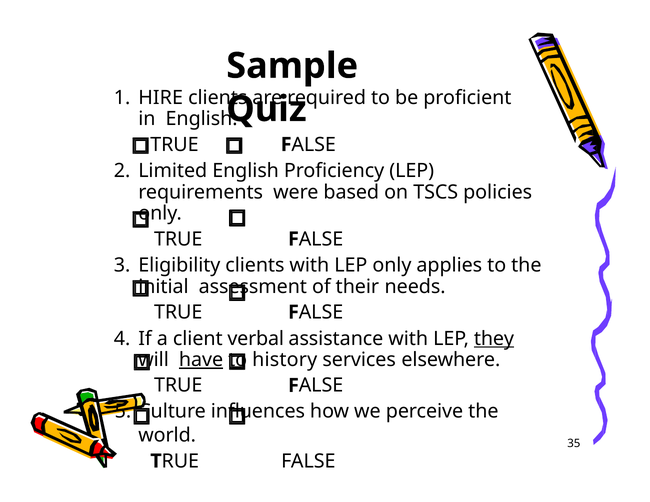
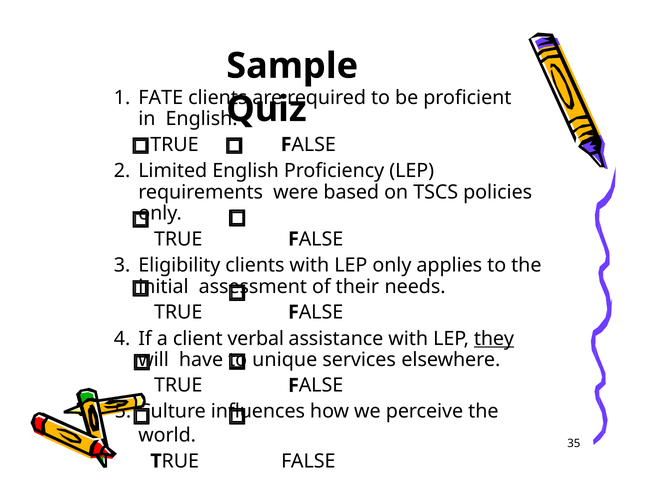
HIRE: HIRE -> FATE (161, 98)
have underline: present -> none (201, 360)
history: history -> unique (285, 360)
